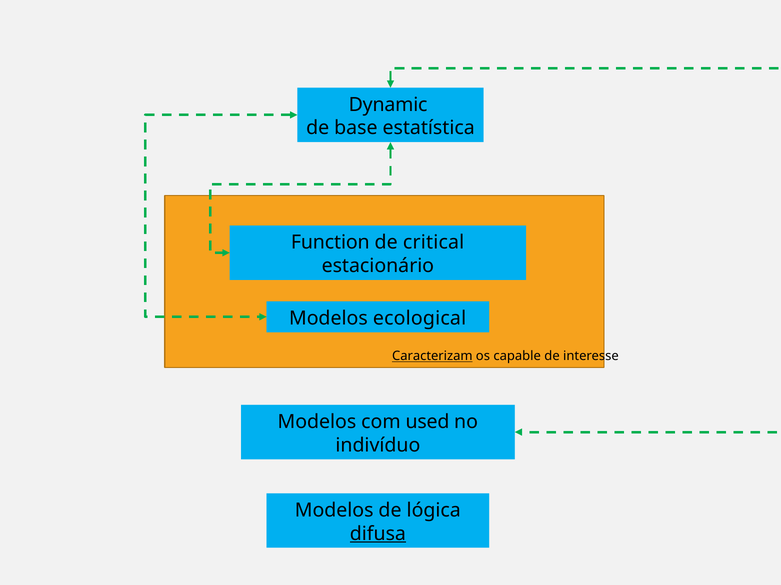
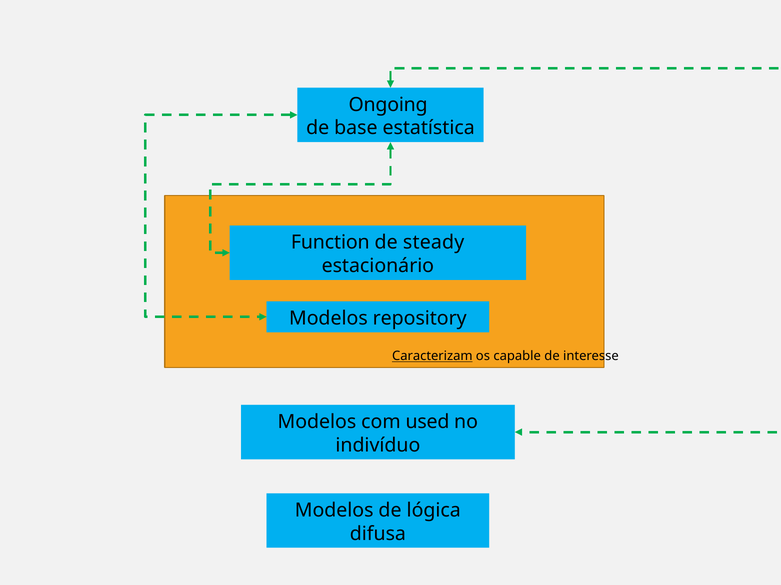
Dynamic: Dynamic -> Ongoing (388, 105)
critical: critical -> steady (434, 243)
ecological: ecological -> repository (420, 319)
difusa underline: present -> none (378, 534)
